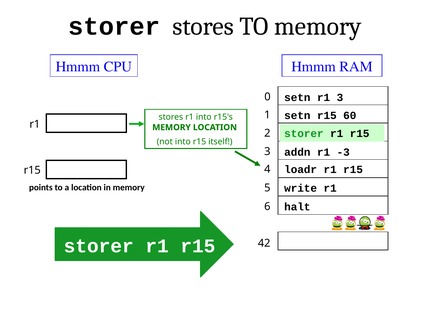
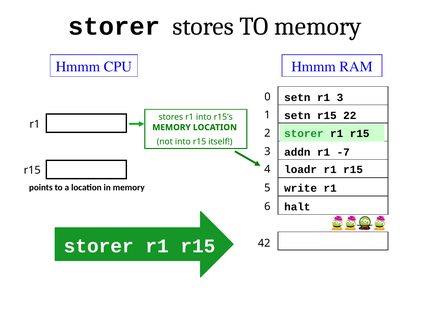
60: 60 -> 22 (350, 116)
-3: -3 -> -7 (343, 152)
